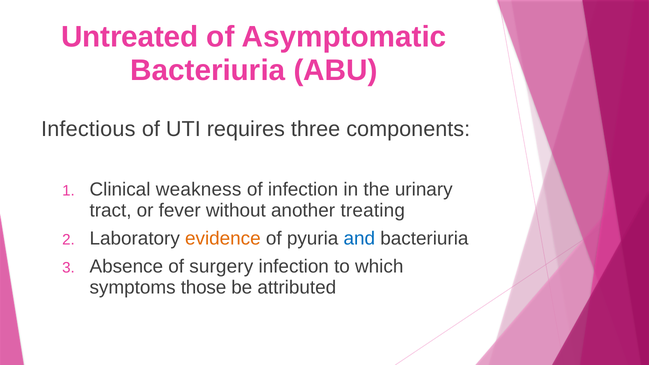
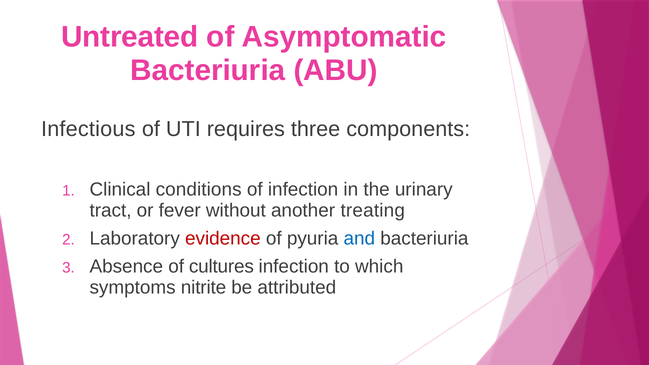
weakness: weakness -> conditions (199, 190)
evidence colour: orange -> red (223, 239)
surgery: surgery -> cultures (221, 266)
those: those -> nitrite (204, 288)
